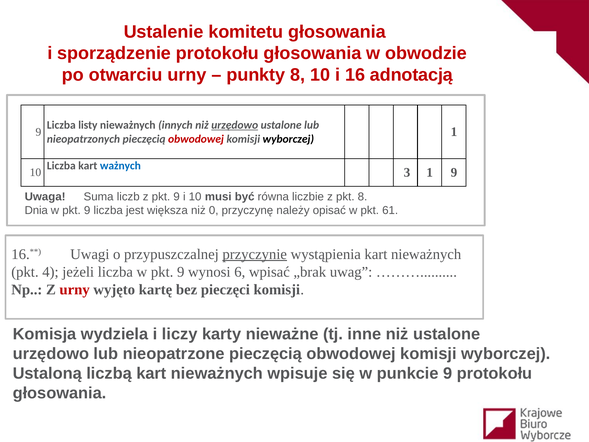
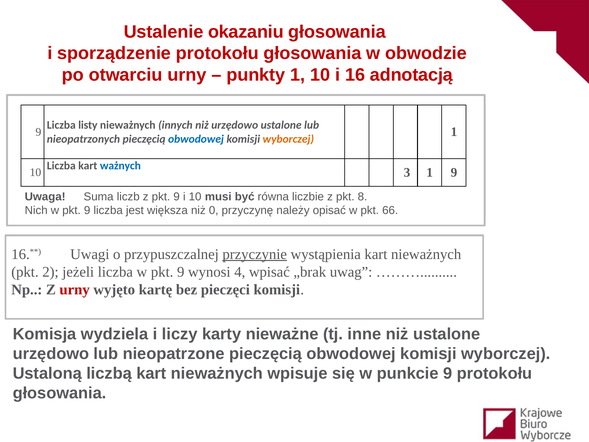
komitetu: komitetu -> okazaniu (246, 32)
punkty 8: 8 -> 1 (298, 75)
urzędowo underline: present -> none (235, 125)
obwodowej colour: red -> blue (196, 139)
wyborczej colour: black -> orange (288, 139)
Dnia: Dnia -> Nich (36, 210)
61: 61 -> 66 (390, 210)
4: 4 -> 2 (50, 272)
6: 6 -> 4 (240, 272)
